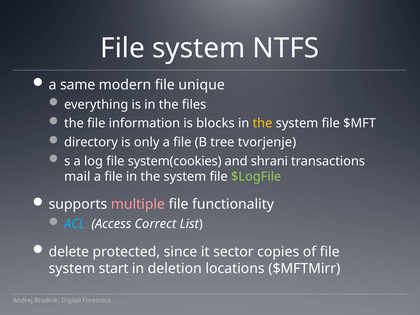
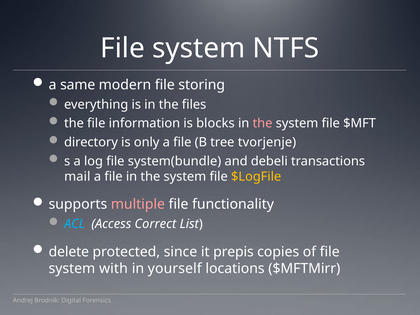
unique: unique -> storing (202, 85)
the colour: yellow -> pink (263, 123)
system(cookies: system(cookies -> system(bundle (175, 161)
shrani: shrani -> debeli (269, 161)
$LogFile colour: light green -> yellow (256, 177)
sector: sector -> prepis (233, 252)
start: start -> with (113, 269)
deletion: deletion -> yourself (175, 269)
